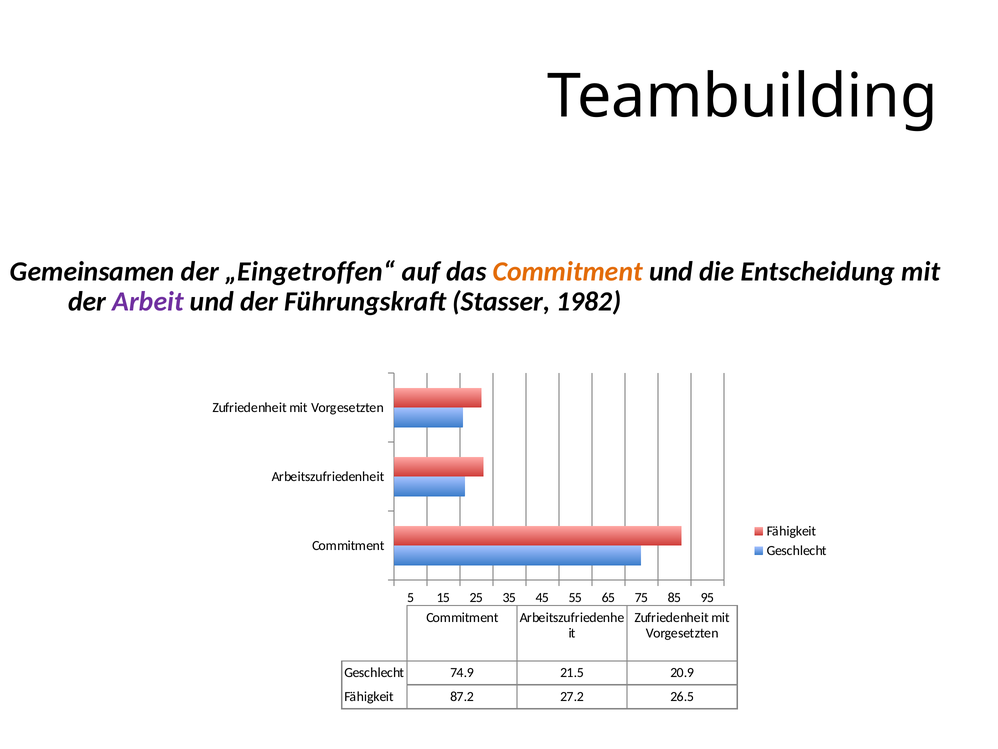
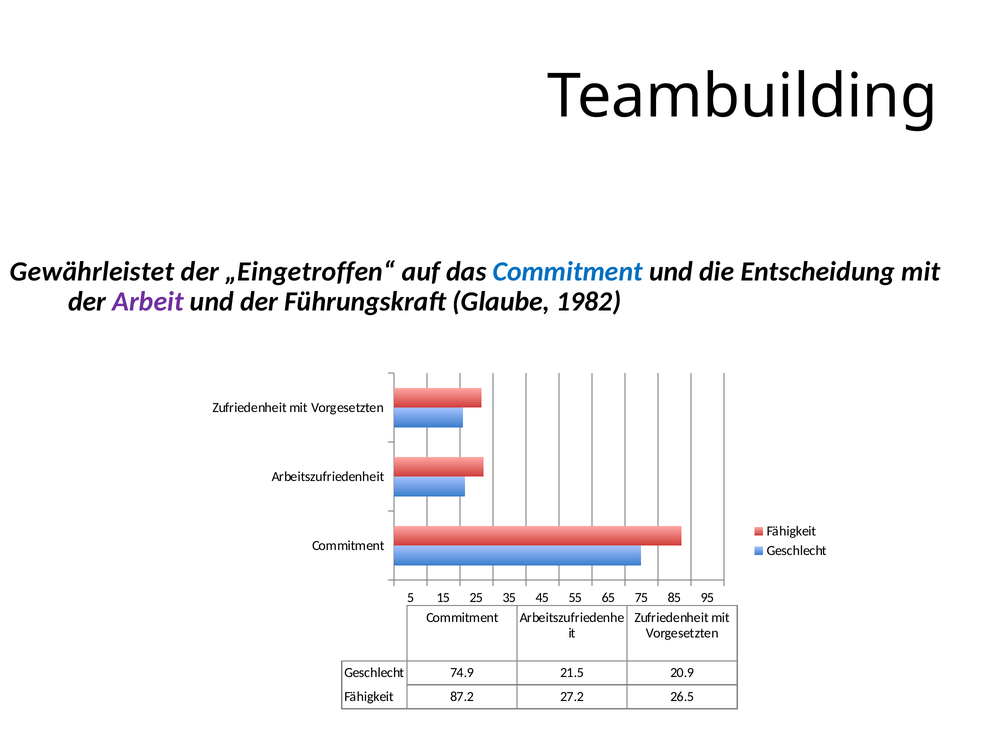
Gemeinsamen: Gemeinsamen -> Gewährleistet (92, 272)
Commitment colour: orange -> blue (568, 272)
Stasser: Stasser -> Glaube (501, 301)
